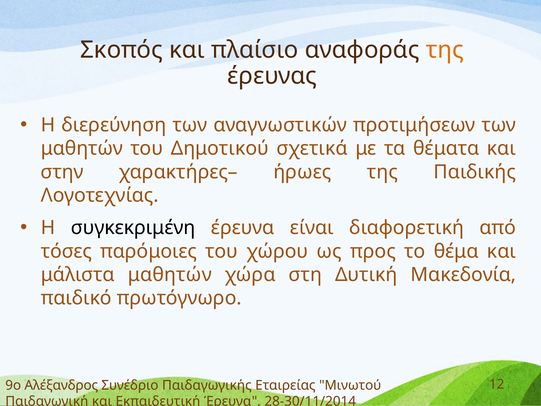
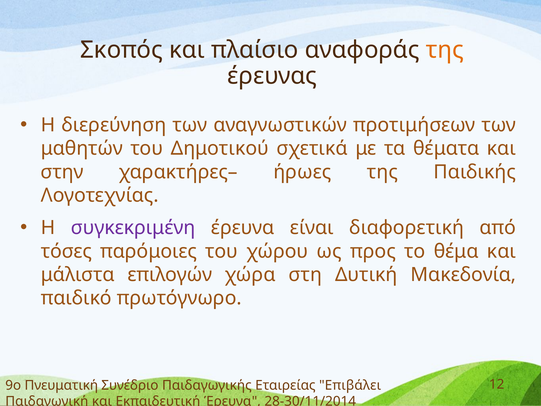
συγκεκριμένη colour: black -> purple (133, 228)
μάλιστα μαθητών: μαθητών -> επιλογών (170, 275)
Αλέξανδρος: Αλέξανδρος -> Πνευματική (61, 385)
Μινωτού: Μινωτού -> Επιβάλει (350, 385)
